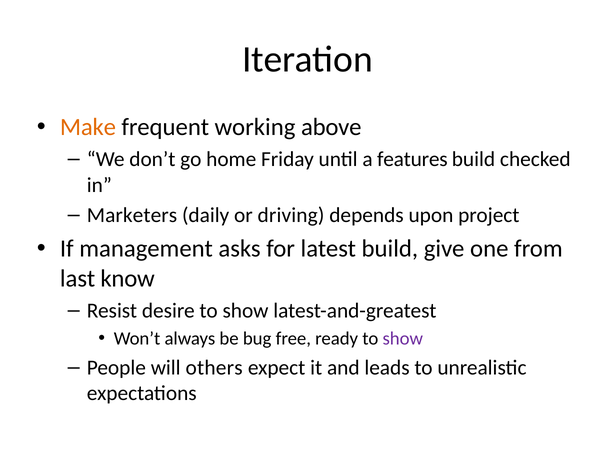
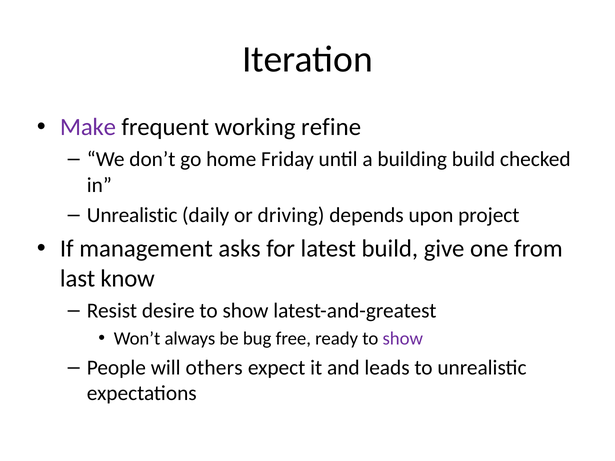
Make colour: orange -> purple (88, 127)
above: above -> refine (331, 127)
features: features -> building (412, 160)
Marketers: Marketers -> Unrealistic (132, 216)
